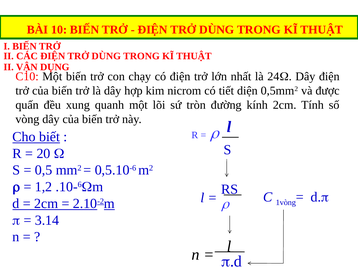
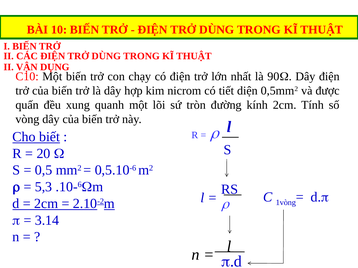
24: 24 -> 90 (273, 77)
1,2: 1,2 -> 5,3 (44, 187)
